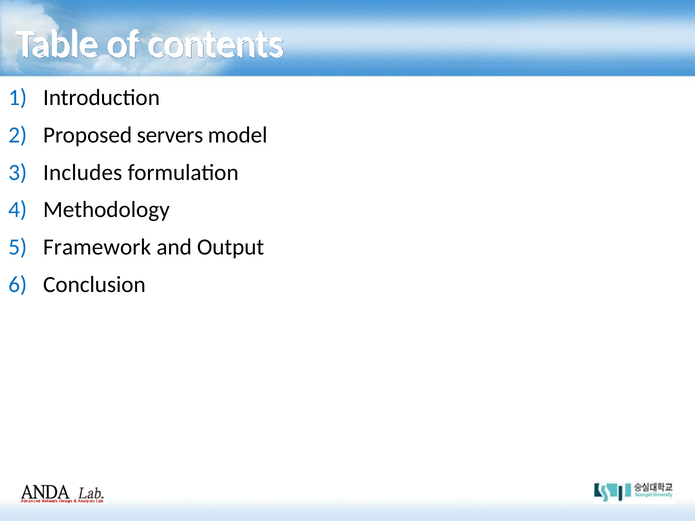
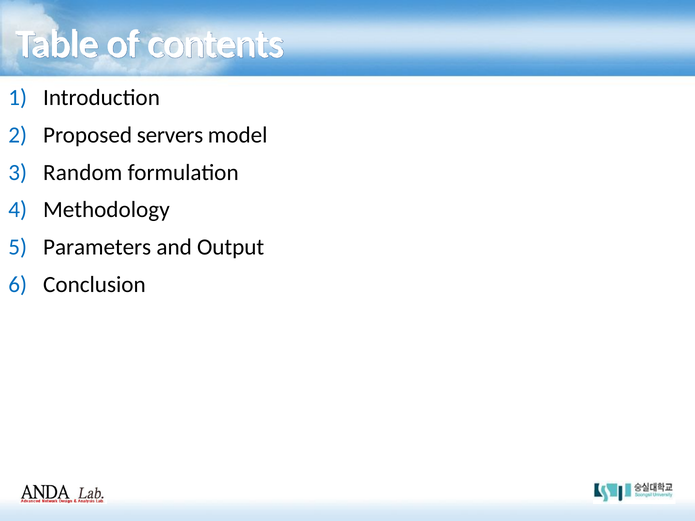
Includes: Includes -> Random (83, 172)
Framework: Framework -> Parameters (97, 247)
